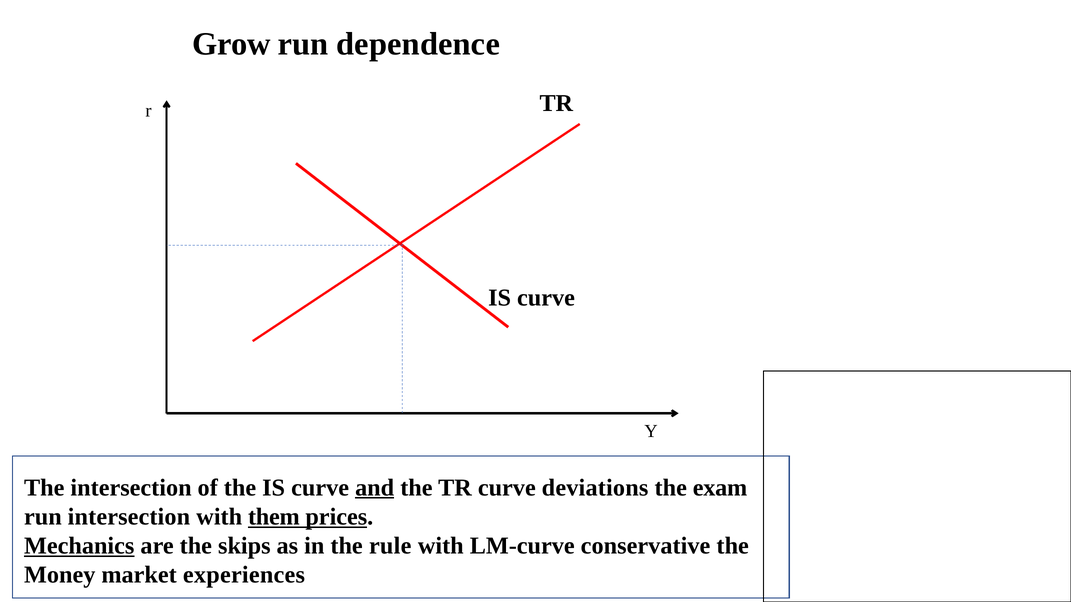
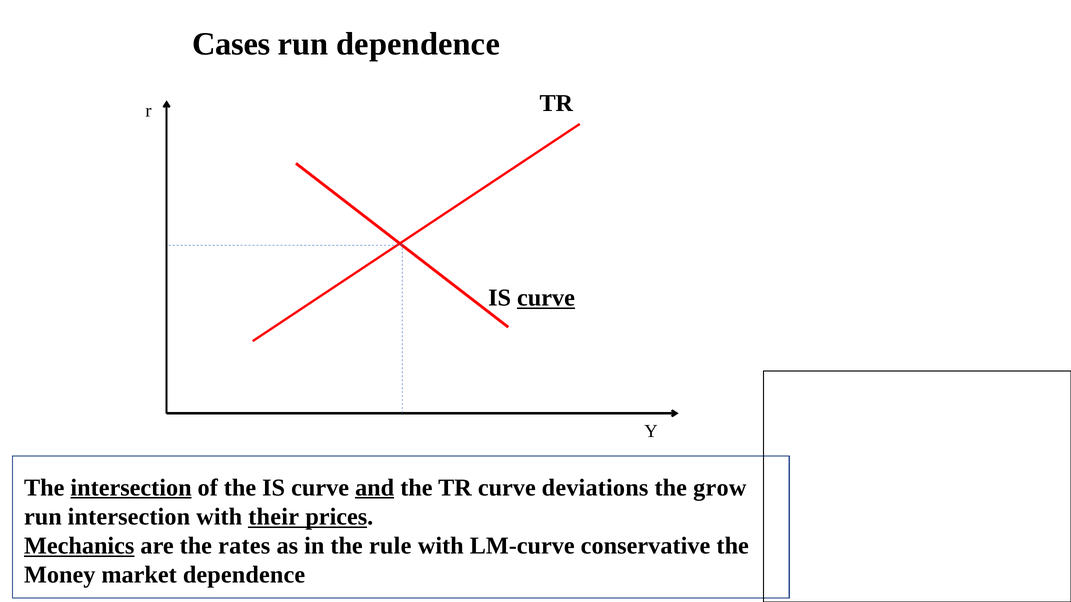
Grow: Grow -> Cases (231, 44)
curve underline: none -> present (546, 298)
intersection underline: none -> present (131, 488)
exam: exam -> grow (720, 488)
them: them -> their (274, 517)
skips: skips -> rates (244, 546)
market experiences: experiences -> dependence (244, 575)
